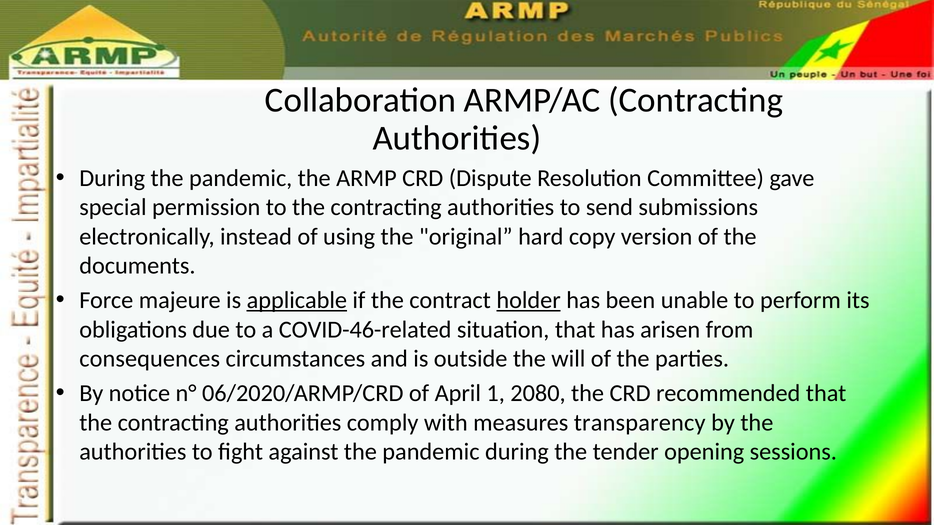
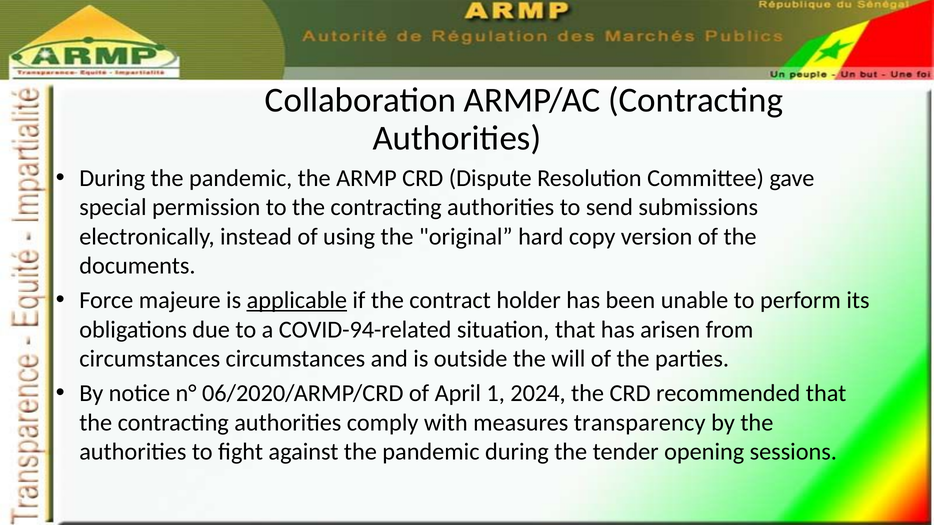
holder underline: present -> none (529, 301)
COVID-46-related: COVID-46-related -> COVID-94-related (365, 330)
consequences: consequences -> circumstances (150, 359)
2080: 2080 -> 2024 (538, 394)
